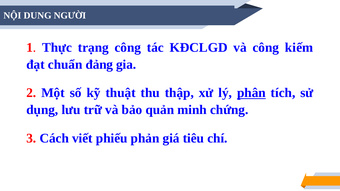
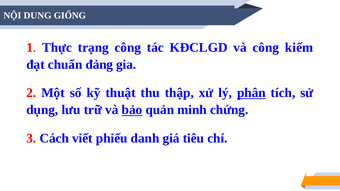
NGƯỜI: NGƯỜI -> GIỐNG (70, 16)
bảo underline: none -> present (132, 110)
phản: phản -> danh (145, 138)
